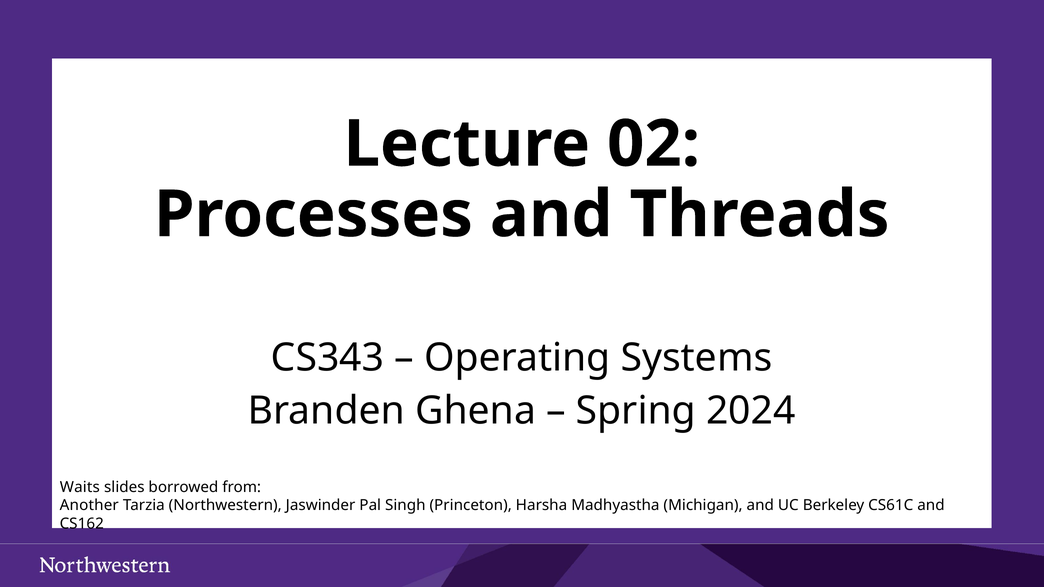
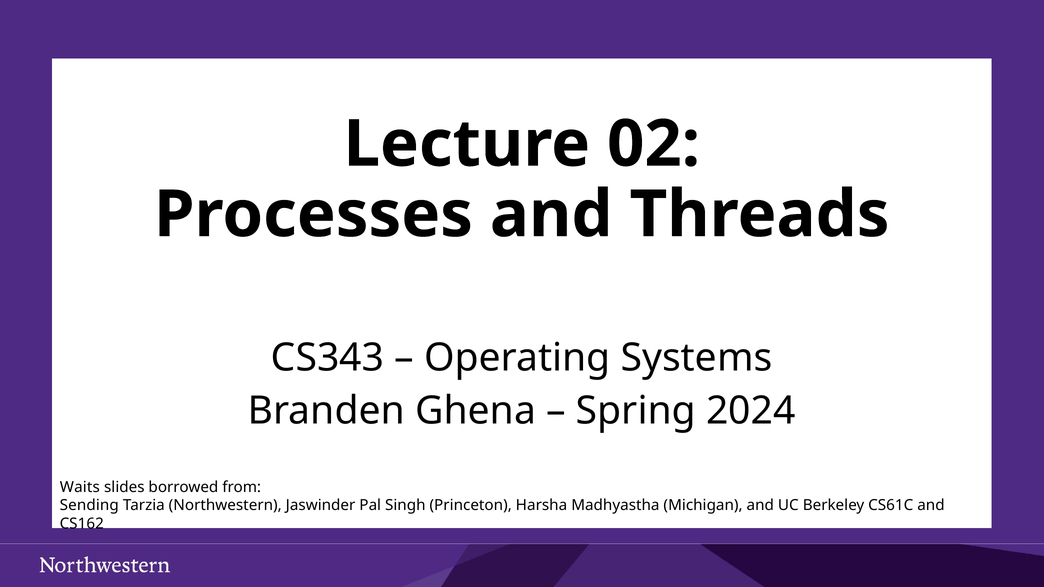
Another: Another -> Sending (89, 506)
